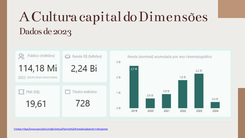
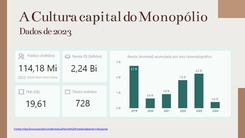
Dimensões: Dimensões -> Monopólio (173, 16)
